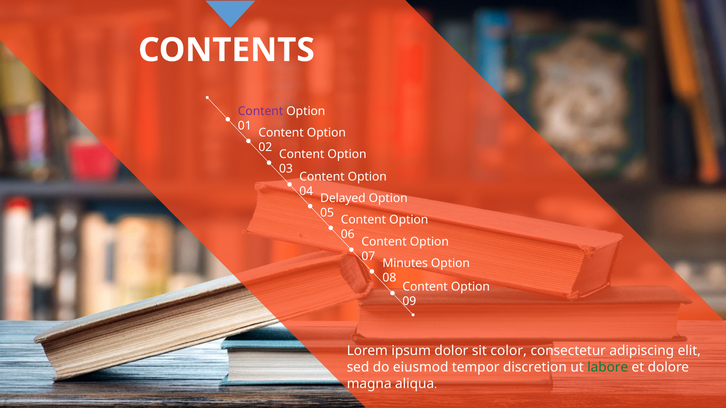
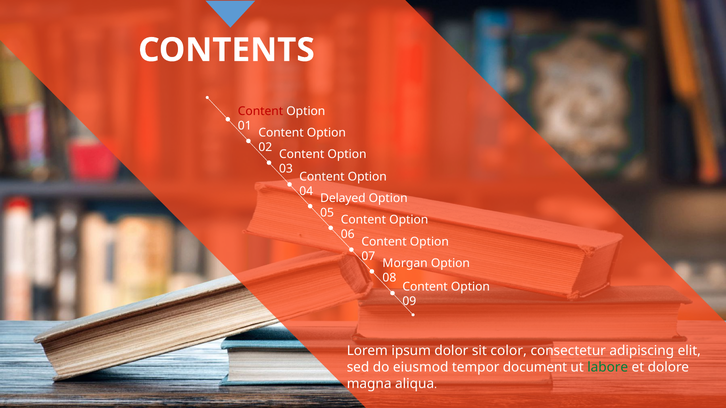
Content colour: purple -> red (261, 111)
Minutes: Minutes -> Morgan (405, 264)
discretion: discretion -> document (535, 368)
